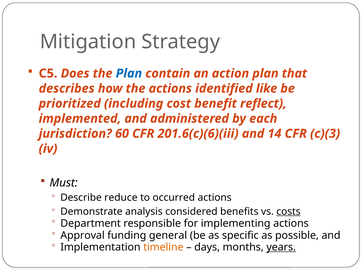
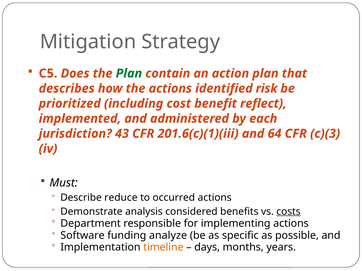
Plan colour: blue -> green (129, 74)
like: like -> risk (267, 89)
60: 60 -> 43 (122, 134)
201.6(c)(6)(iii: 201.6(c)(6)(iii -> 201.6(c)(1)(iii (198, 134)
14: 14 -> 64 (275, 134)
Approval: Approval -> Software (83, 236)
general: general -> analyze (168, 236)
years underline: present -> none (281, 248)
